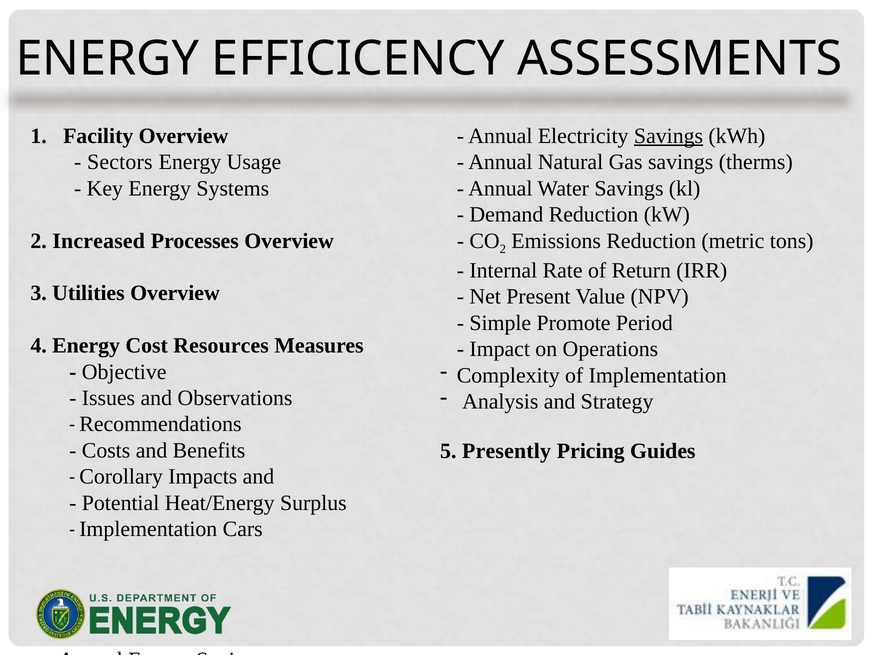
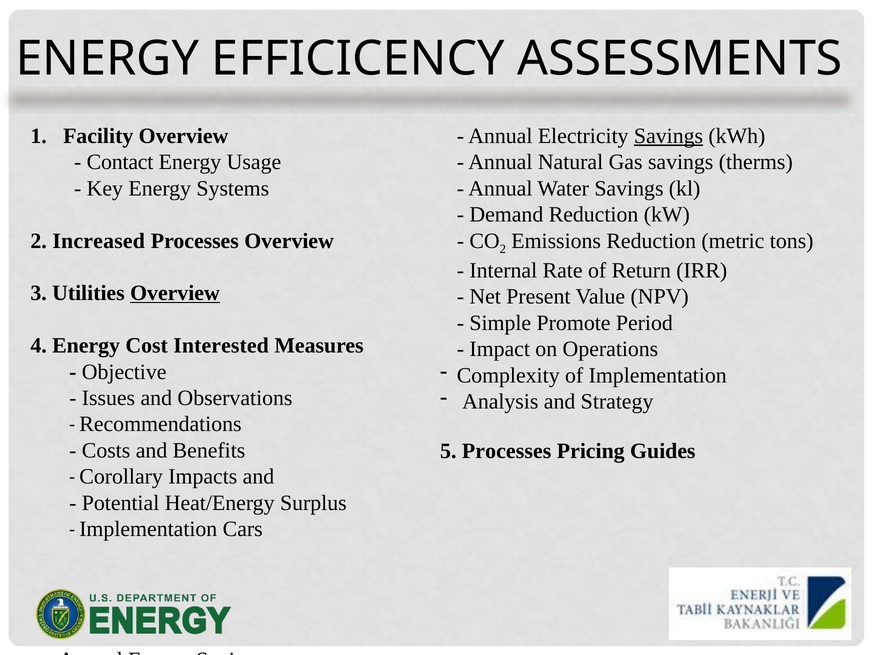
Sectors: Sectors -> Contact (120, 162)
Overview underline: none -> present (175, 293)
Resources: Resources -> Interested (221, 345)
5 Presently: Presently -> Processes (507, 451)
